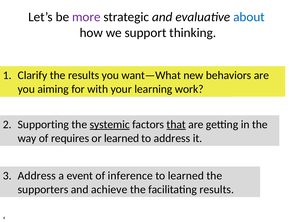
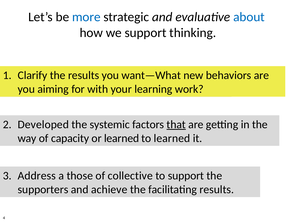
more colour: purple -> blue (86, 17)
Supporting: Supporting -> Developed (43, 124)
systemic underline: present -> none (110, 124)
requires: requires -> capacity (70, 138)
to address: address -> learned (172, 138)
event: event -> those (80, 176)
inference: inference -> collective (130, 176)
to learned: learned -> support (186, 176)
